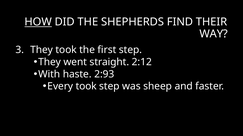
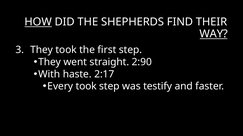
WAY underline: none -> present (214, 34)
2:12: 2:12 -> 2:90 (142, 62)
2:93: 2:93 -> 2:17 (104, 74)
sheep: sheep -> testify (158, 87)
